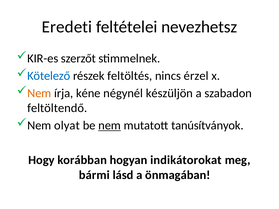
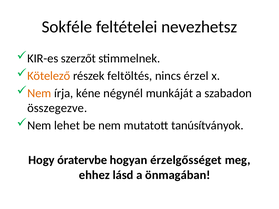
Eredeti: Eredeti -> Sokféle (67, 27)
Kötelező colour: blue -> orange (49, 76)
készüljön: készüljön -> munkáját (169, 93)
feltöltendő: feltöltendő -> összegezve (57, 108)
olyat: olyat -> lehet (67, 126)
nem underline: present -> none (110, 126)
korábban: korábban -> óratervbe (82, 160)
indikátorokat: indikátorokat -> érzelgősséget (186, 160)
bármi: bármi -> ehhez (94, 175)
